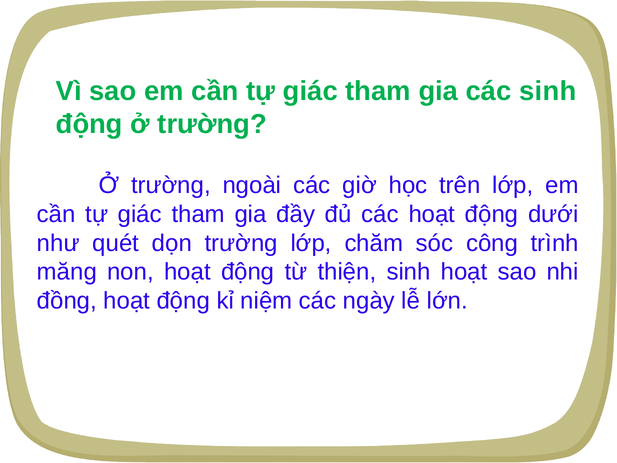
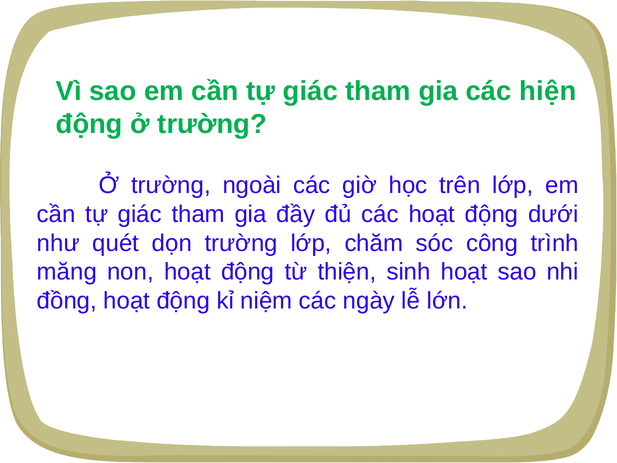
các sinh: sinh -> hiện (548, 91)
